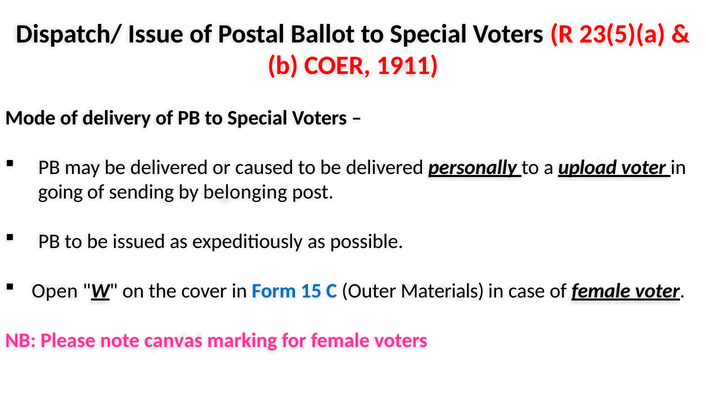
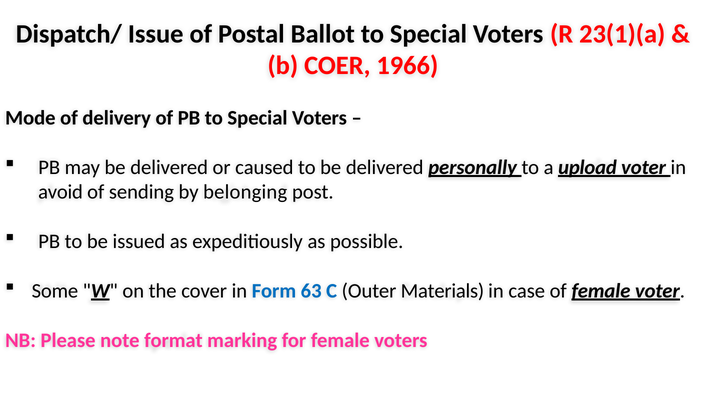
23(5)(a: 23(5)(a -> 23(1)(a (622, 34)
1911: 1911 -> 1966 (407, 66)
going: going -> avoid (61, 192)
Open: Open -> Some (55, 291)
15: 15 -> 63 (311, 291)
canvas: canvas -> format (173, 340)
